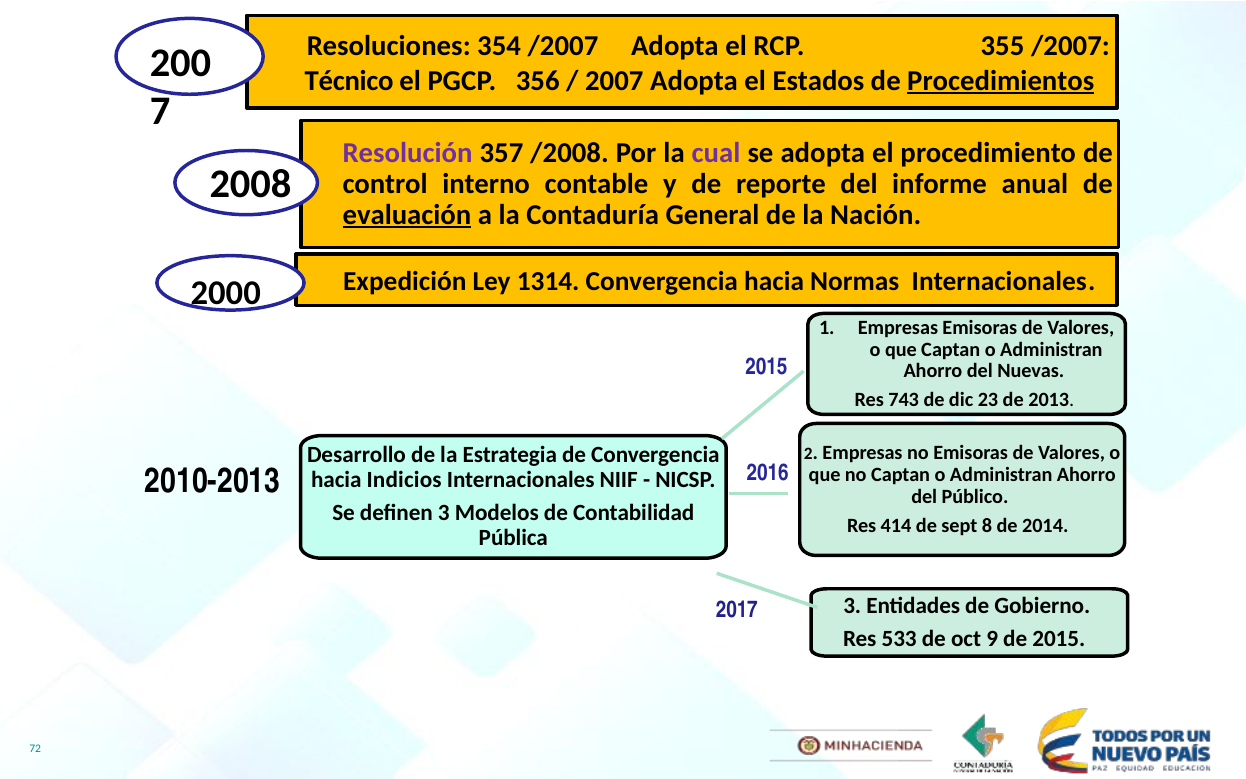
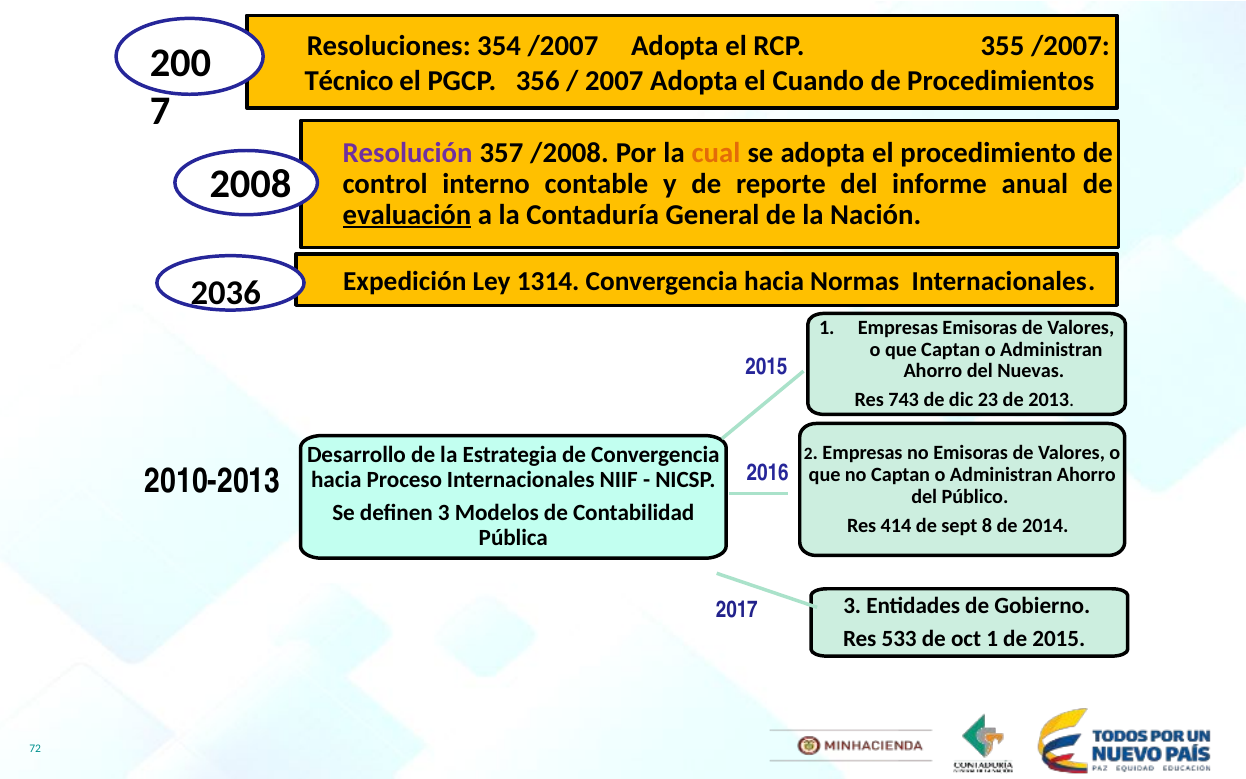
Estados: Estados -> Cuando (818, 81)
Procedimientos underline: present -> none (1001, 81)
cual colour: purple -> orange (716, 153)
2000: 2000 -> 2036 (226, 293)
Indicios: Indicios -> Proceso (404, 480)
oct 9: 9 -> 1 (992, 639)
